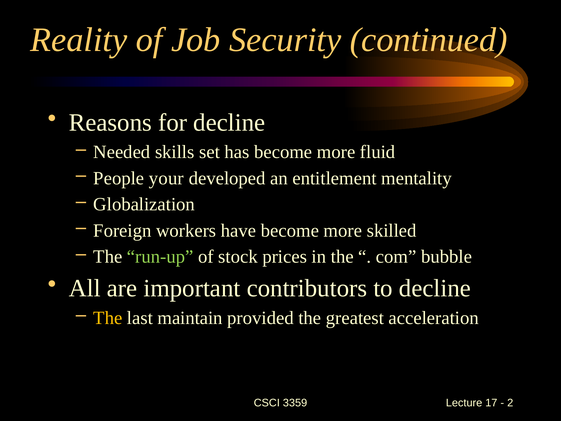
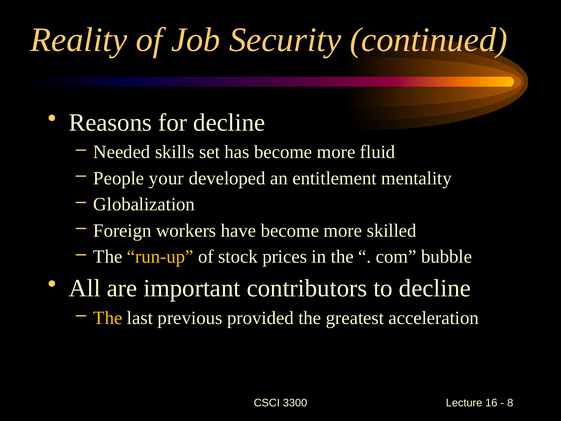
run-up colour: light green -> yellow (160, 257)
maintain: maintain -> previous (190, 318)
3359: 3359 -> 3300 (295, 403)
17: 17 -> 16 (491, 403)
2: 2 -> 8 (510, 403)
